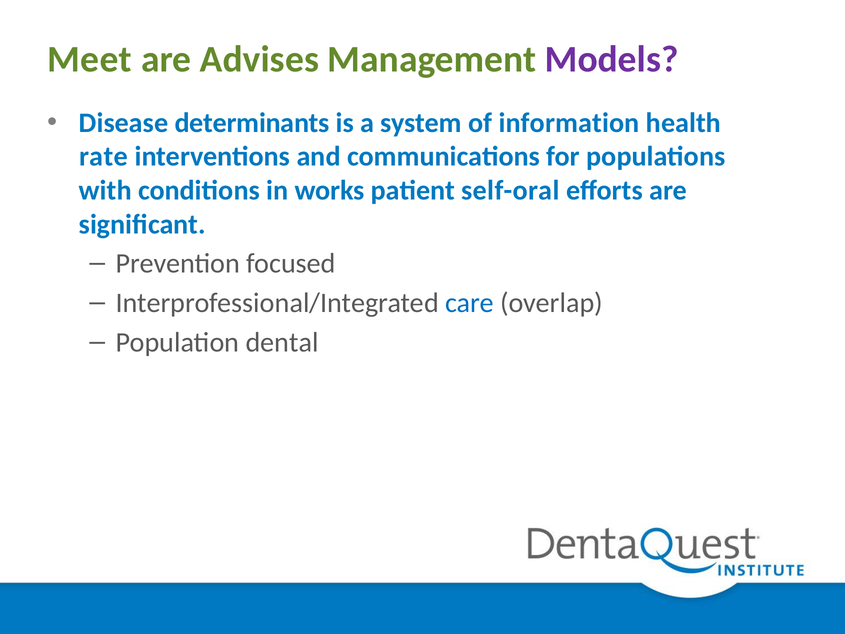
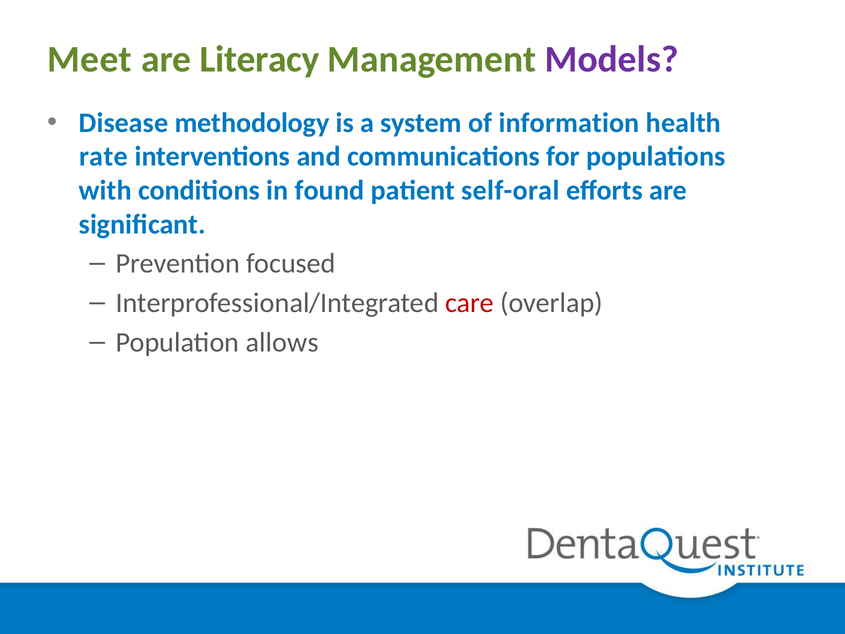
Advises: Advises -> Literacy (260, 59)
determinants: determinants -> methodology (252, 123)
works: works -> found (329, 190)
care colour: blue -> red (470, 303)
dental: dental -> allows (282, 342)
